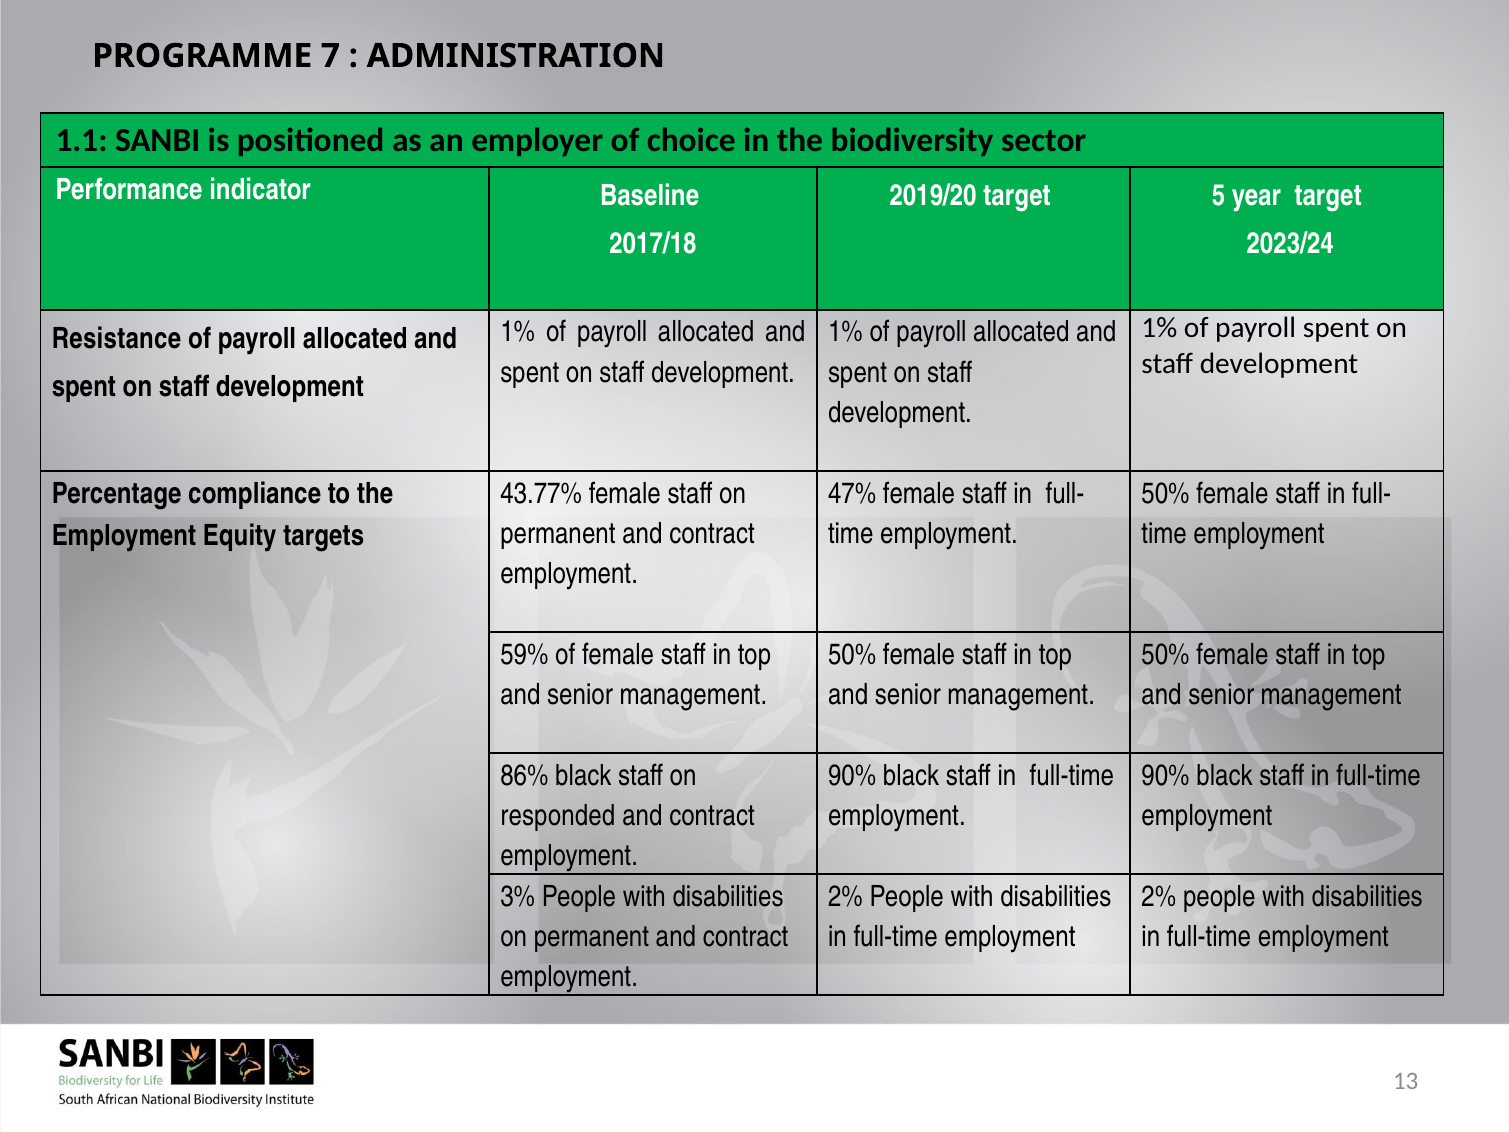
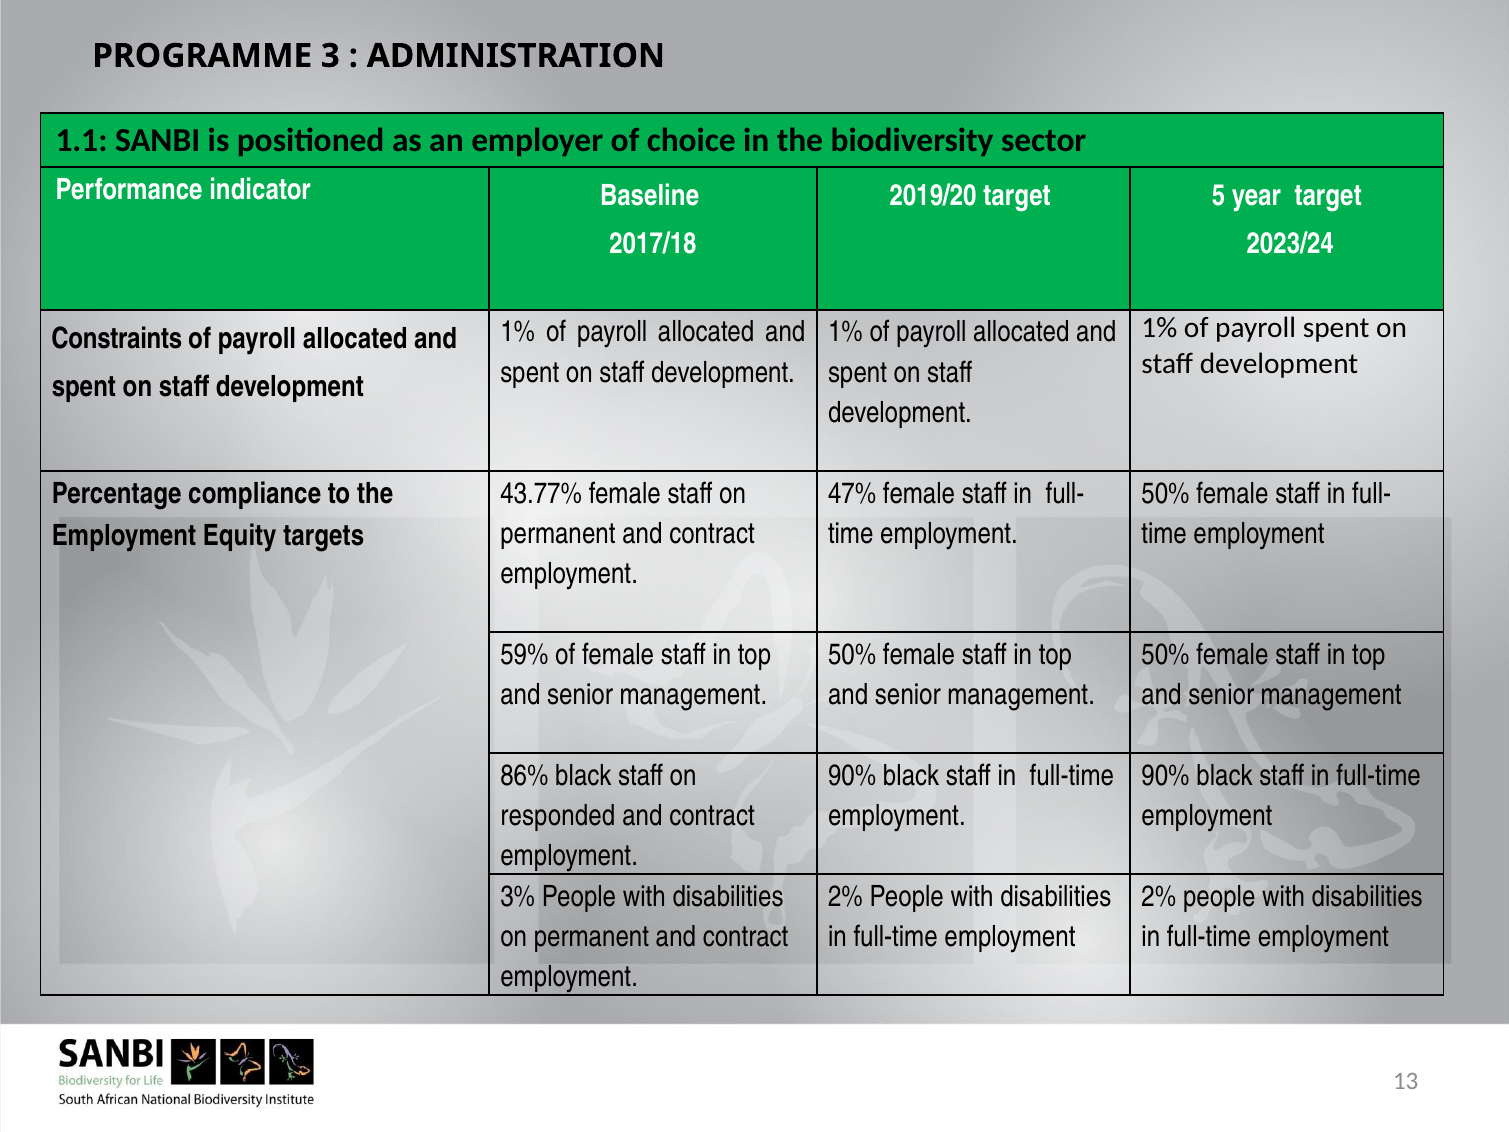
7: 7 -> 3 (330, 56)
Resistance: Resistance -> Constraints (117, 339)
